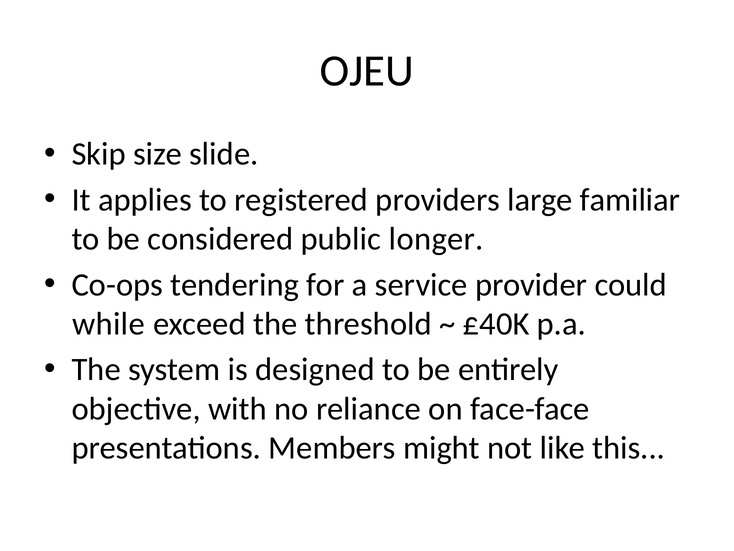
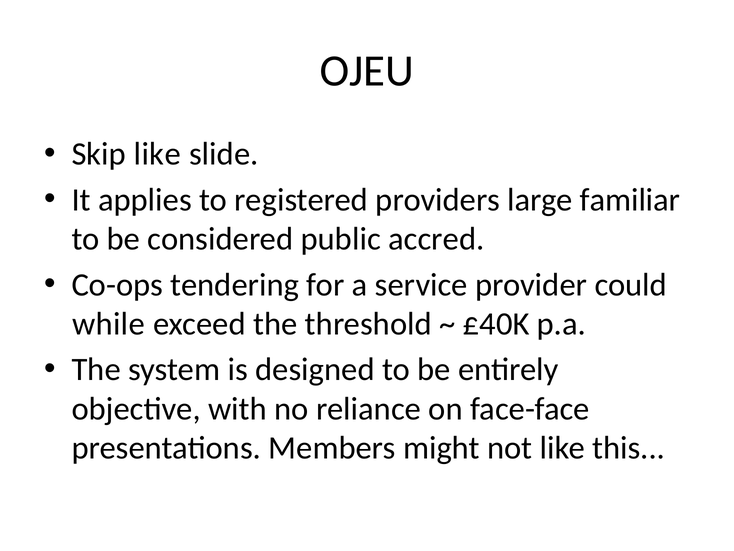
Skip size: size -> like (157, 154)
longer: longer -> accred (436, 239)
